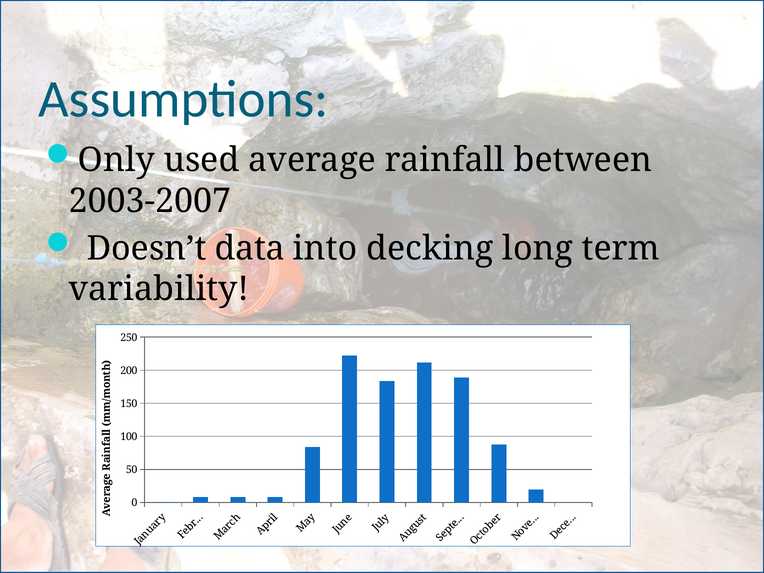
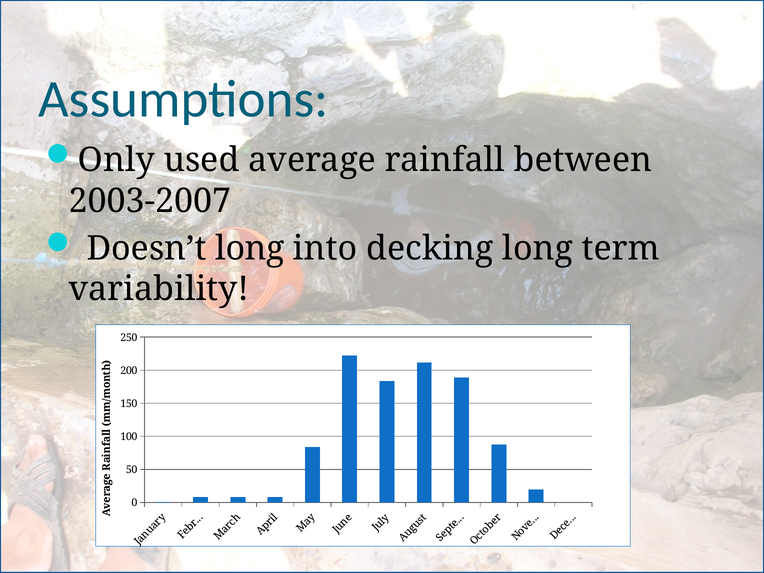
Doesn’t data: data -> long (250, 249)
